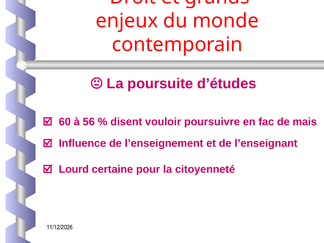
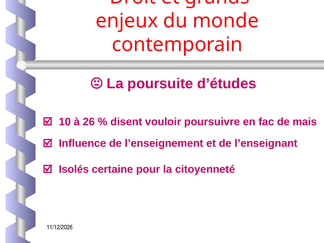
60: 60 -> 10 (65, 122)
56: 56 -> 26 (89, 122)
Lourd: Lourd -> Isolés (74, 169)
